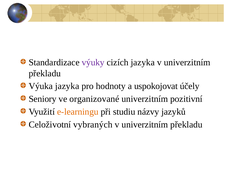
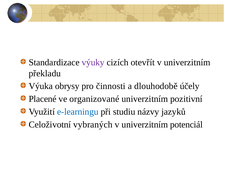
cizích jazyka: jazyka -> otevřít (143, 62)
Výuka jazyka: jazyka -> obrysy (67, 86)
hodnoty: hodnoty -> činnosti (111, 86)
uspokojovat: uspokojovat -> dlouhodobě (156, 86)
Seniory: Seniory -> Placené (43, 99)
e-learningu colour: orange -> blue (78, 111)
překladu: překladu -> potenciál (186, 124)
